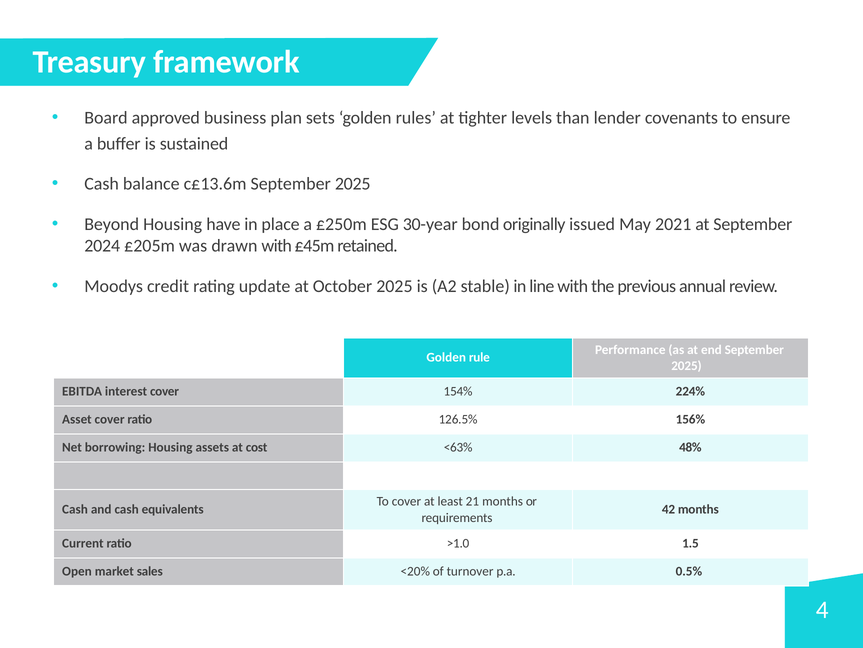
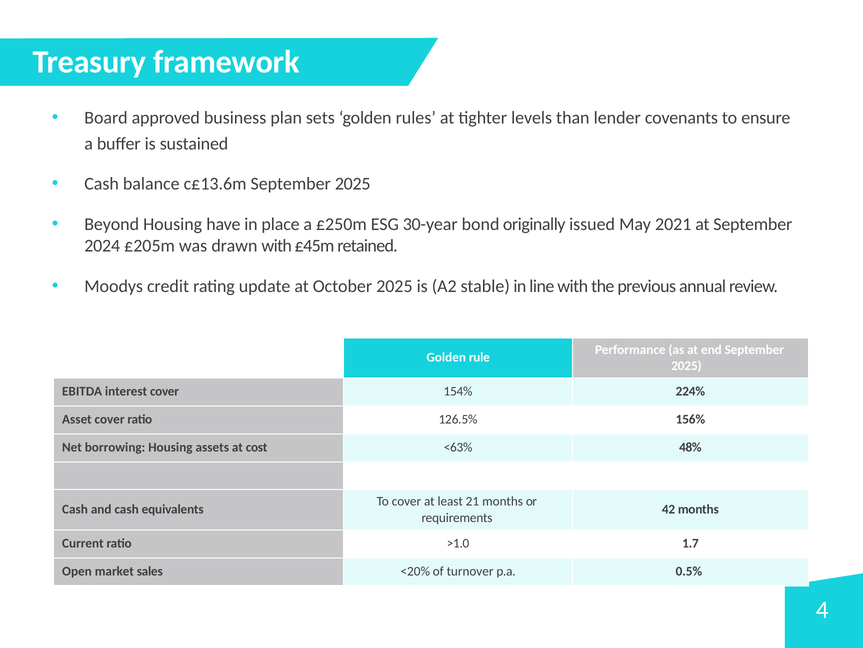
1.5: 1.5 -> 1.7 (690, 543)
